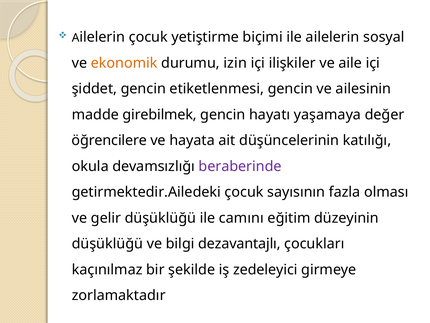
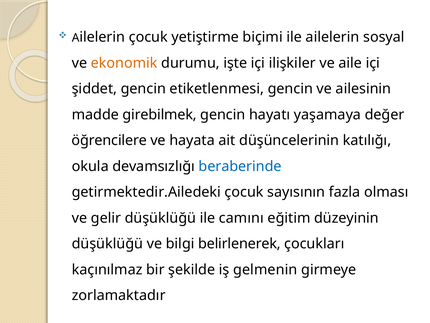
izin: izin -> işte (235, 63)
beraberinde colour: purple -> blue (240, 166)
dezavantajlı: dezavantajlı -> belirlenerek (239, 244)
zedeleyici: zedeleyici -> gelmenin (265, 269)
